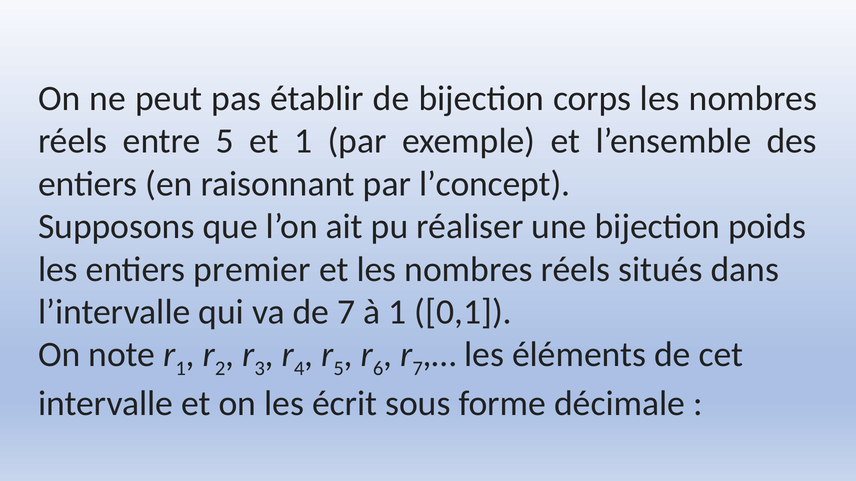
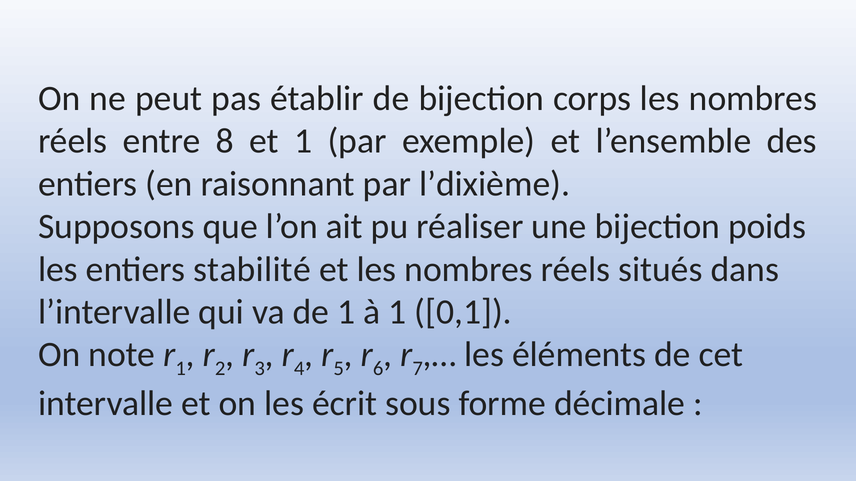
entre 5: 5 -> 8 (225, 141)
l’concept: l’concept -> l’dixième (495, 184)
premier: premier -> stabilité (252, 270)
de 7: 7 -> 1 (346, 312)
